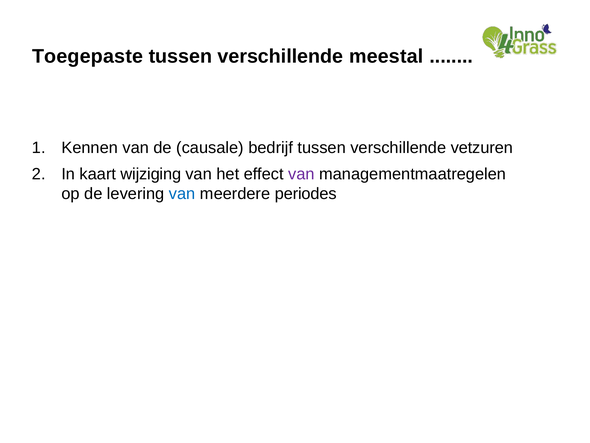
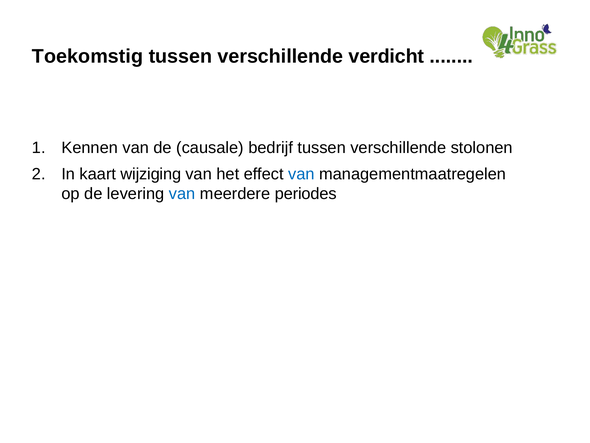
Toegepaste: Toegepaste -> Toekomstig (88, 56)
meestal: meestal -> verdicht (386, 56)
vetzuren: vetzuren -> stolonen (482, 148)
van colour: purple -> blue (301, 174)
